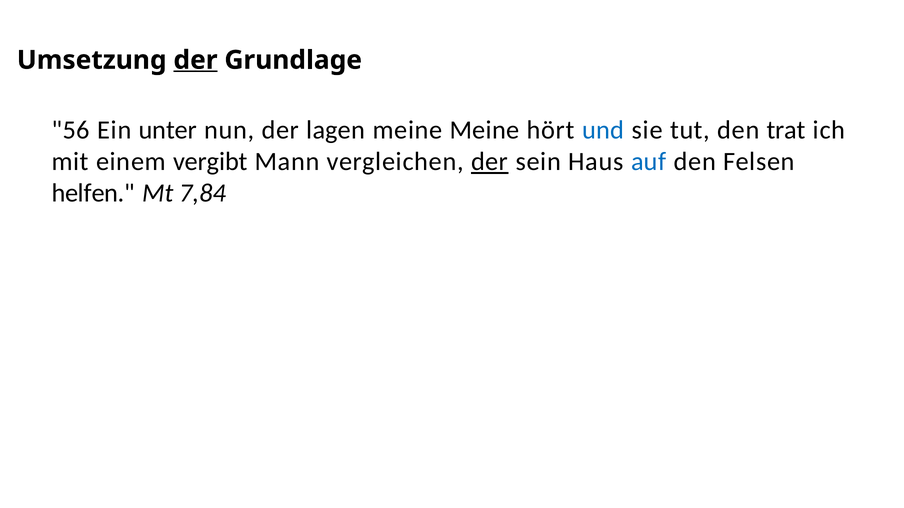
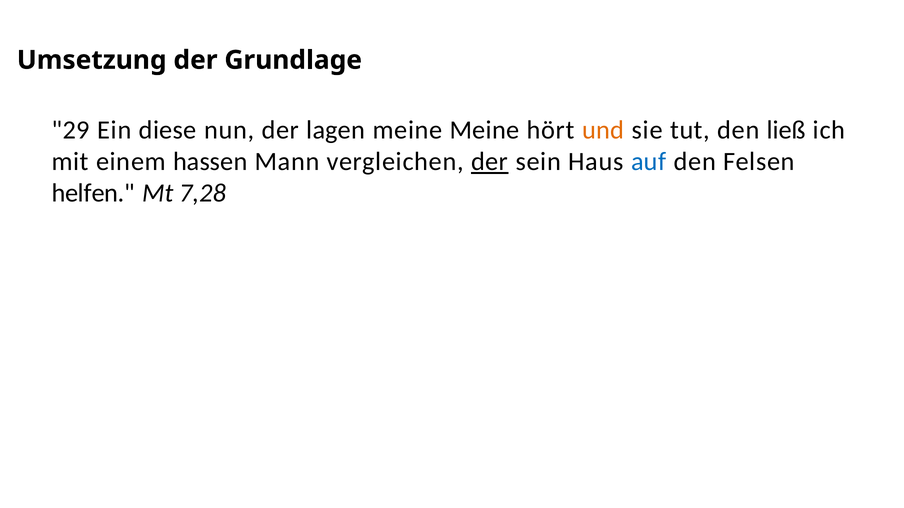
der underline: present -> none (196, 60)
56: 56 -> 29 (71, 130)
unter: unter -> diese (168, 130)
und colour: blue -> orange (603, 130)
trat: trat -> ließ (786, 130)
vergibt: vergibt -> hassen (210, 162)
7,84: 7,84 -> 7,28 (203, 193)
